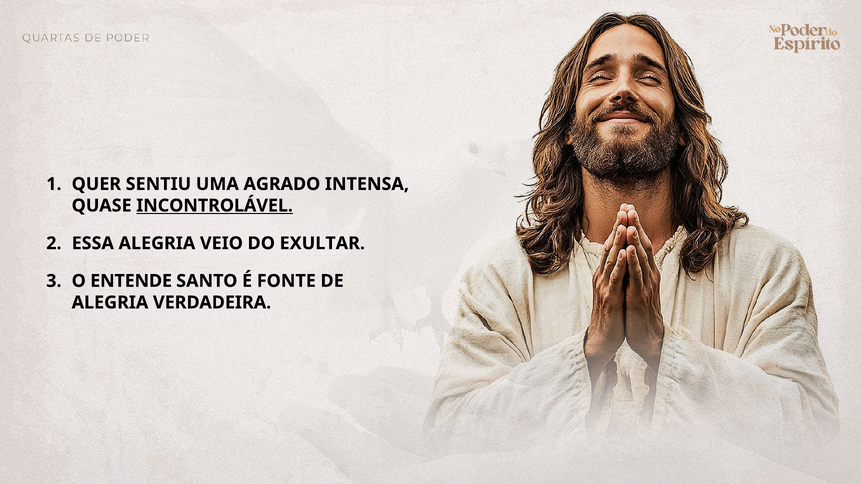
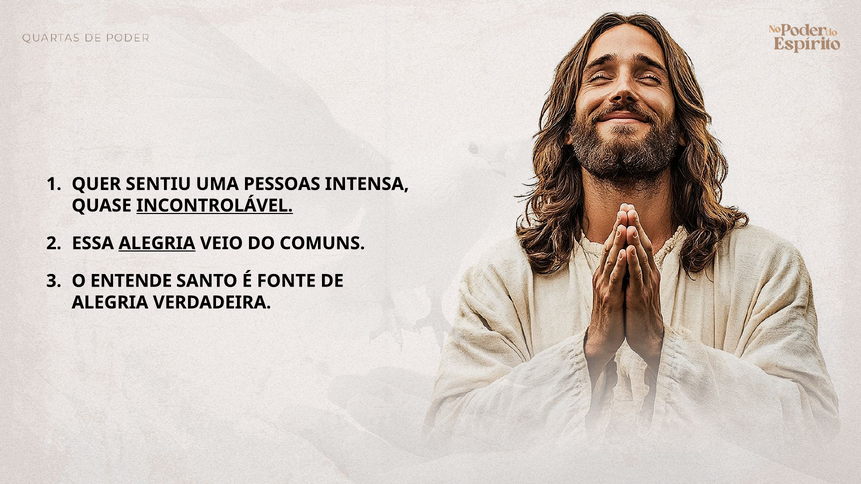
AGRADO: AGRADO -> PESSOAS (282, 184)
ALEGRIA underline: none -> present (157, 243)
EXULTAR: EXULTAR -> COMUNS (322, 243)
